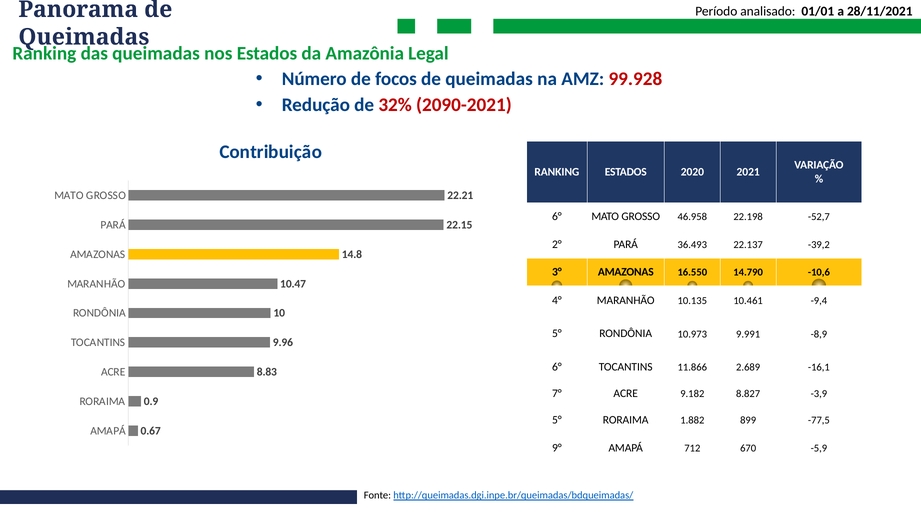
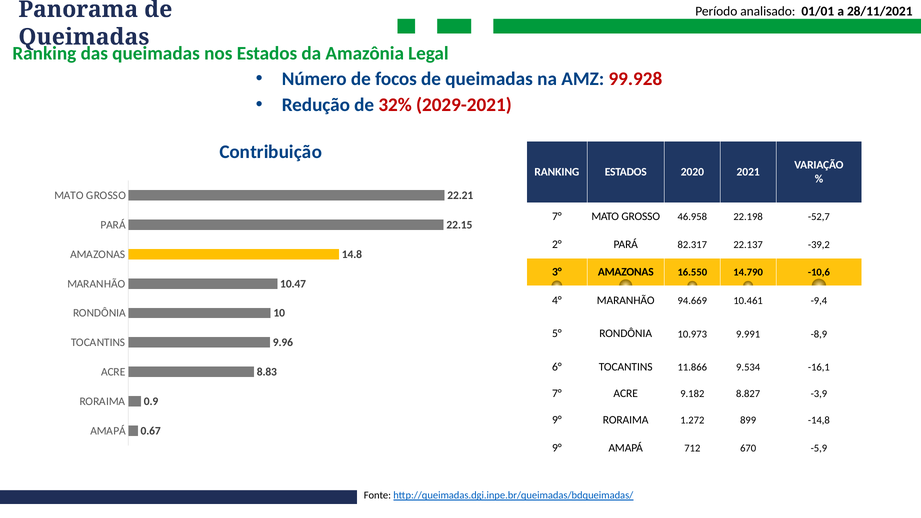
2090-2021: 2090-2021 -> 2029-2021 (464, 105)
6°: 6° -> 7° (557, 217)
36.493: 36.493 -> 82.317 (692, 245)
10.135: 10.135 -> 94.669 (692, 301)
2.689: 2.689 -> 9.534 (748, 367)
5°: 5° -> 9° (557, 420)
1.882: 1.882 -> 1.272 (692, 421)
-77,5: -77,5 -> -14,8 (819, 421)
